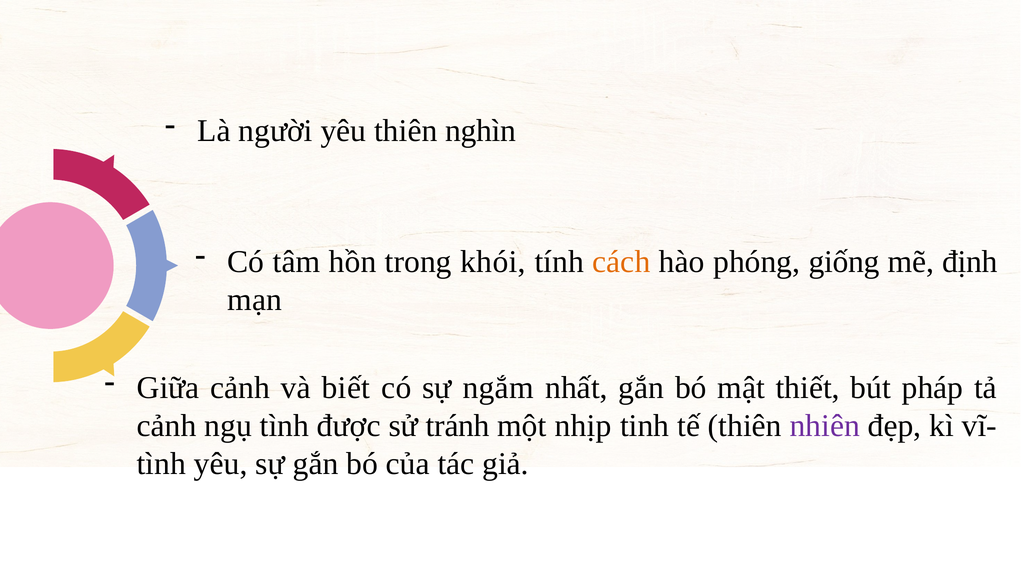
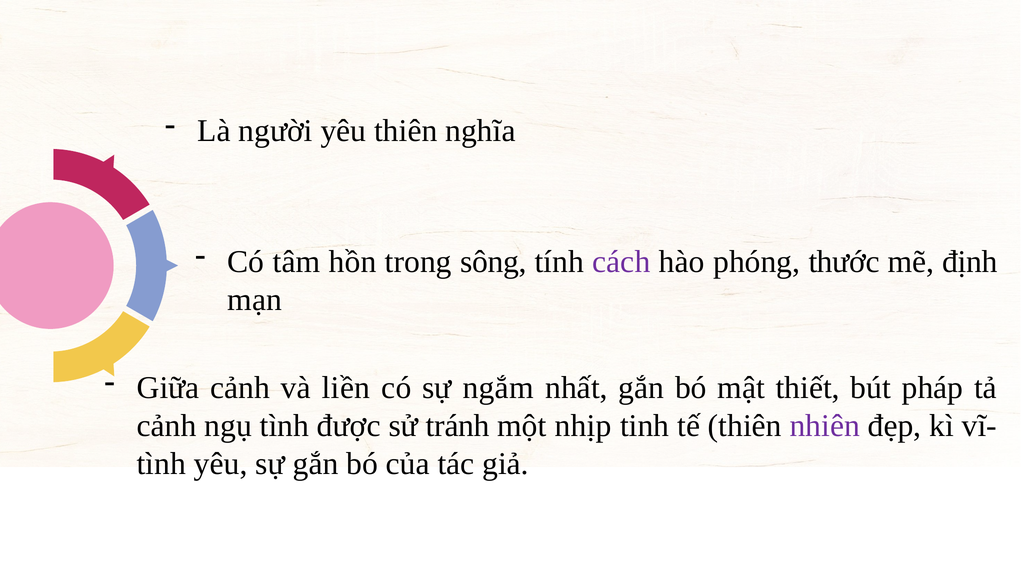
nghìn: nghìn -> nghĩa (480, 131)
khói: khói -> sông (493, 262)
cách colour: orange -> purple (621, 262)
giống: giống -> thước (844, 262)
biết: biết -> liền (346, 388)
